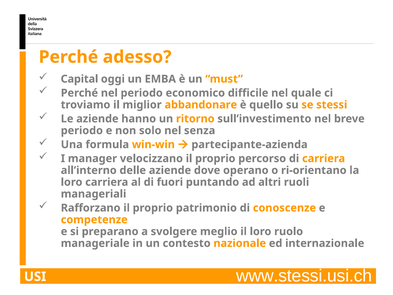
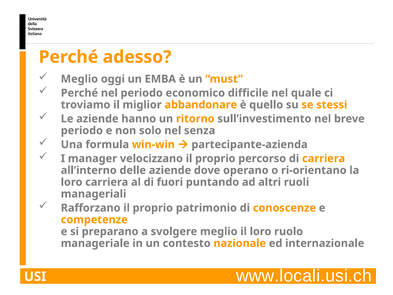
Capital: Capital -> Meglio (79, 79)
www.stessi.usi.ch: www.stessi.usi.ch -> www.locali.usi.ch (304, 276)
